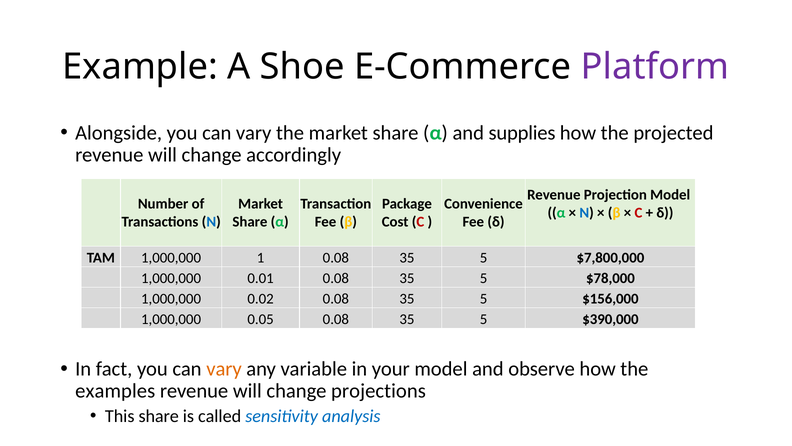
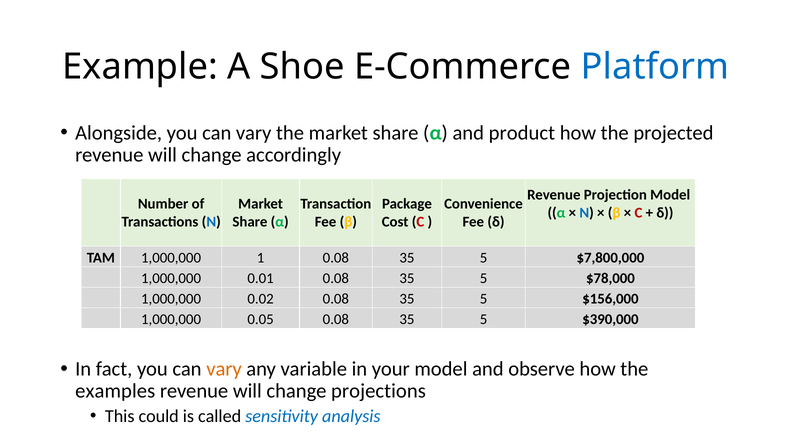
Platform colour: purple -> blue (655, 67)
supplies: supplies -> product (522, 133)
This share: share -> could (159, 416)
